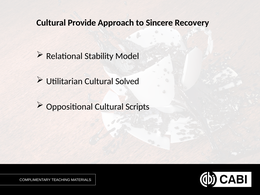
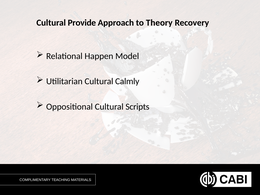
Sincere: Sincere -> Theory (159, 23)
Stability: Stability -> Happen (99, 56)
Solved: Solved -> Calmly (127, 81)
